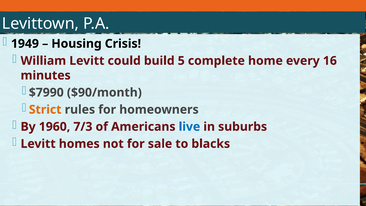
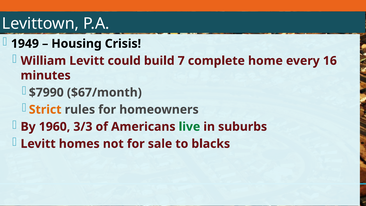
5: 5 -> 7 (181, 61)
$90/month: $90/month -> $67/month (104, 92)
7/3: 7/3 -> 3/3 (83, 127)
live colour: blue -> green (189, 127)
